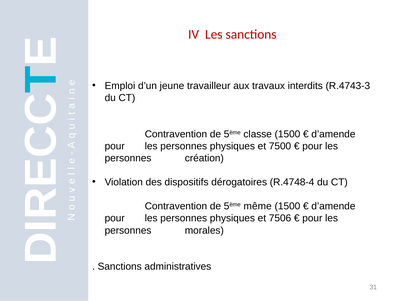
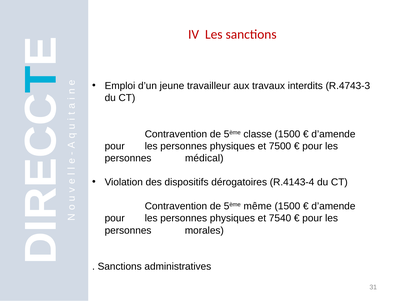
création: création -> médical (204, 158)
R.4748-4: R.4748-4 -> R.4143-4 (292, 182)
7506: 7506 -> 7540 (280, 218)
